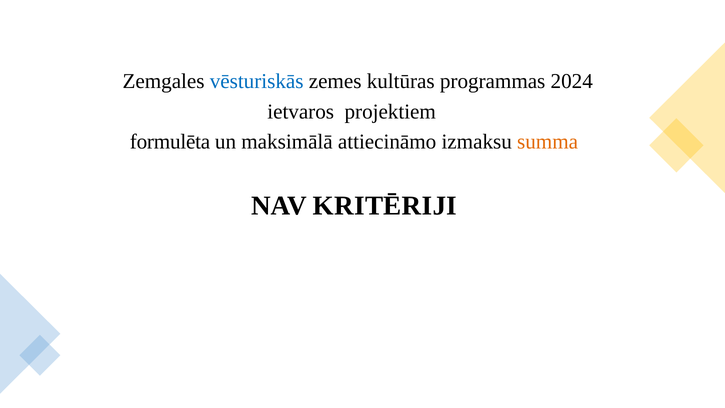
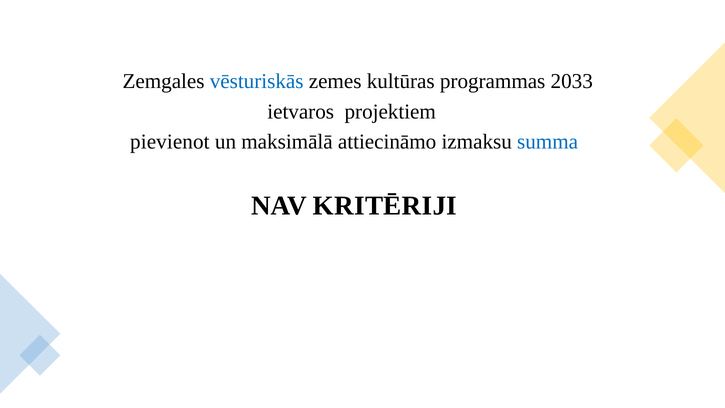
2024: 2024 -> 2033 (572, 81)
formulēta: formulēta -> pievienot (170, 142)
summa colour: orange -> blue (548, 142)
